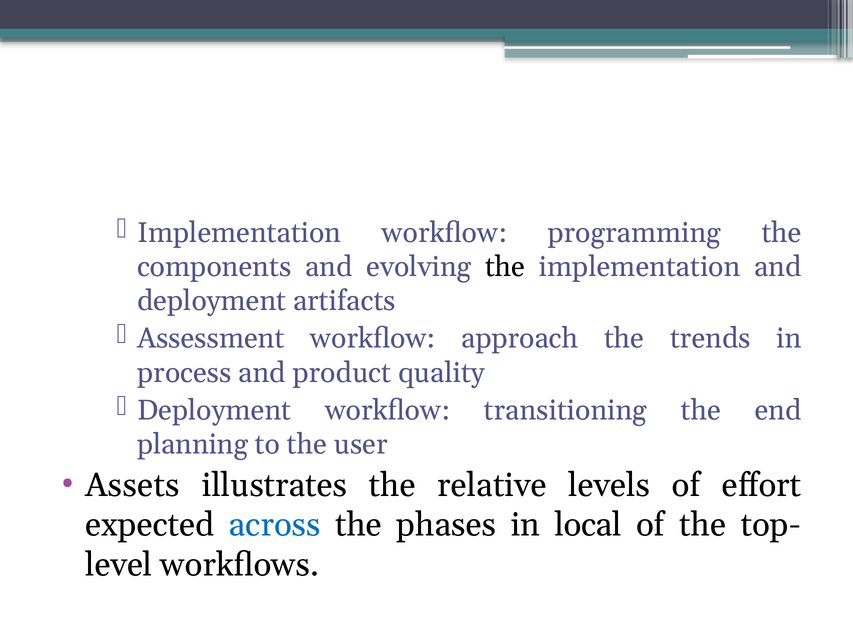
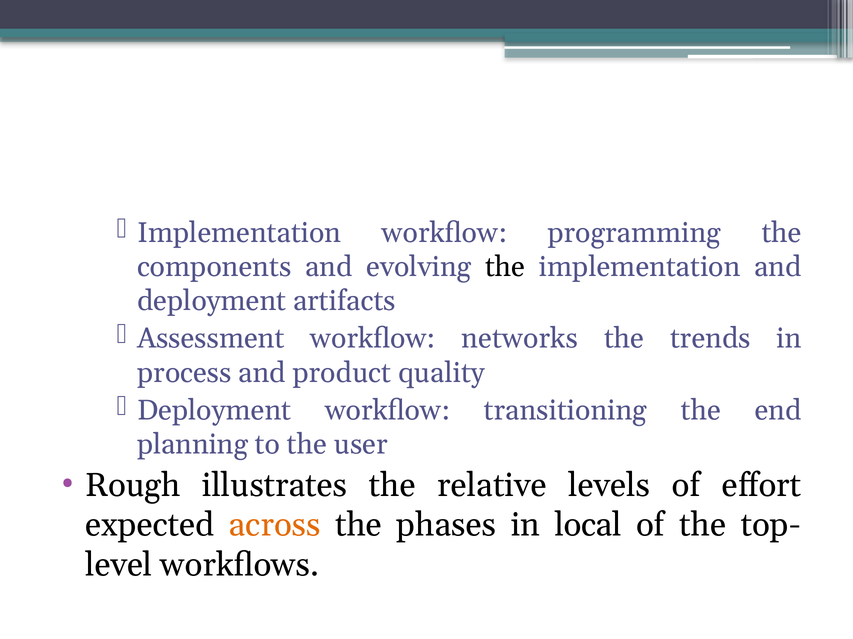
approach: approach -> networks (520, 339)
Assets: Assets -> Rough (133, 486)
across colour: blue -> orange (275, 526)
